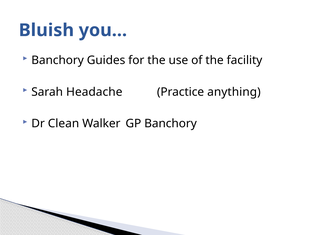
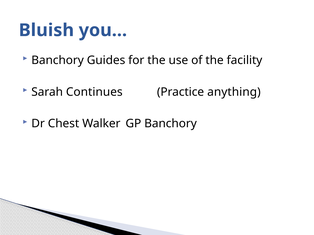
Headache: Headache -> Continues (94, 92)
Clean: Clean -> Chest (64, 124)
